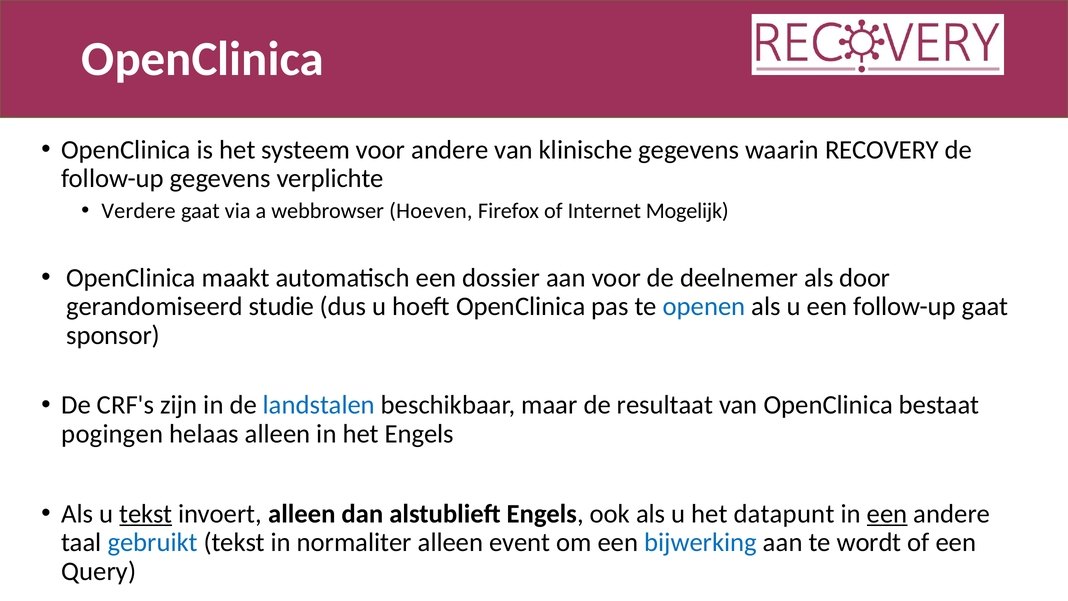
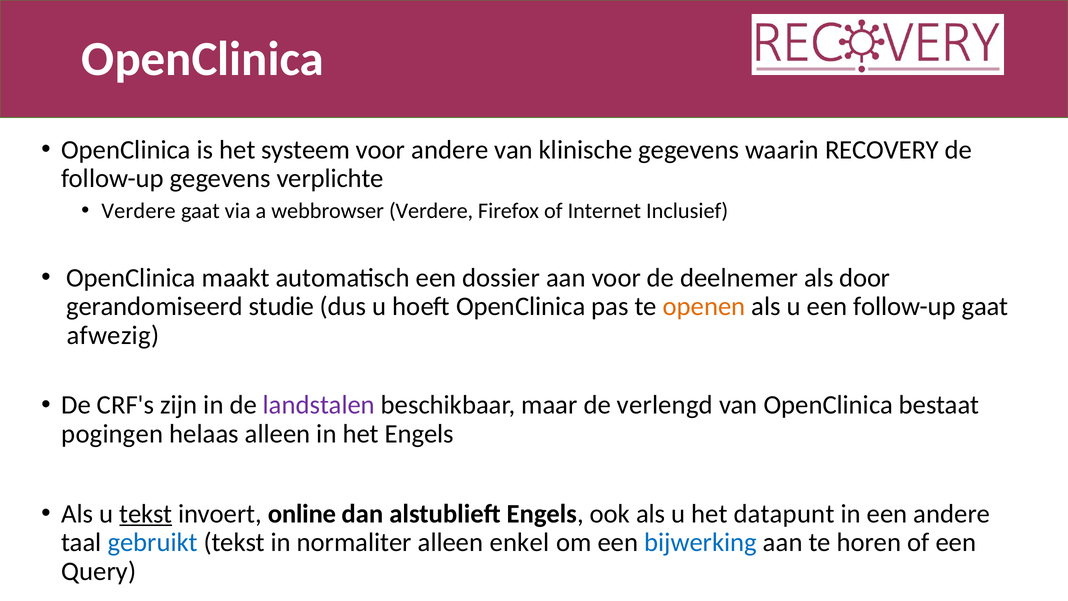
webbrowser Hoeven: Hoeven -> Verdere (431, 211)
Mogelijk: Mogelijk -> Inclusief (687, 211)
openen colour: blue -> orange (704, 307)
sponsor: sponsor -> afwezig (113, 335)
landstalen colour: blue -> purple (319, 405)
resultaat: resultaat -> verlengd (665, 405)
invoert alleen: alleen -> online (302, 514)
een underline: present -> none (887, 514)
event: event -> enkel (520, 542)
wordt: wordt -> horen (869, 542)
